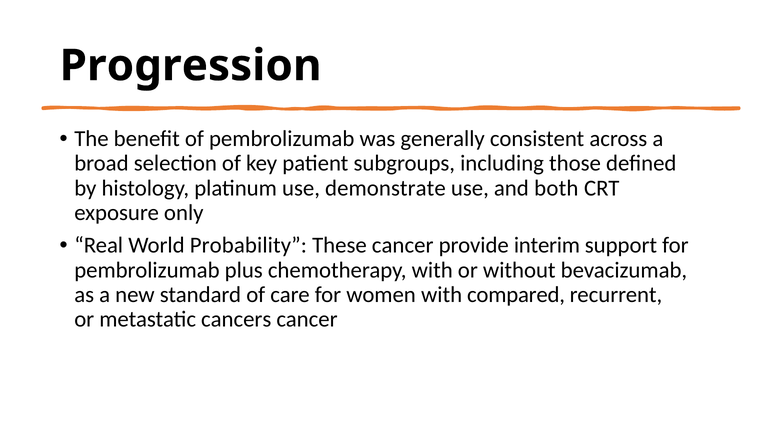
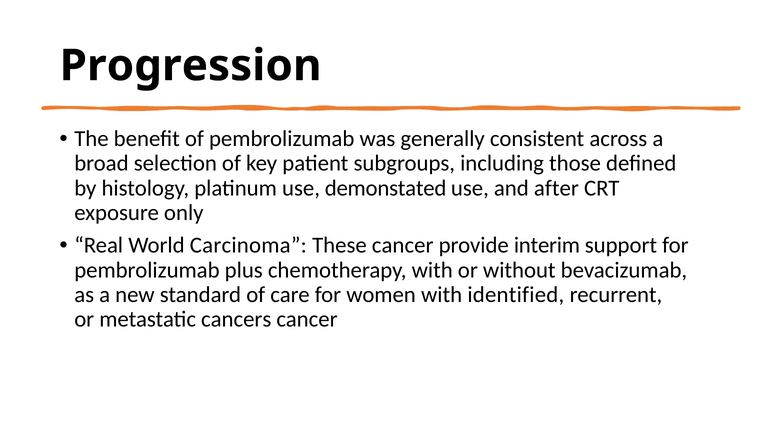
demonstrate: demonstrate -> demonstated (386, 188)
both: both -> after (556, 188)
Probability: Probability -> Carcinoma (248, 245)
compared: compared -> identified (516, 295)
